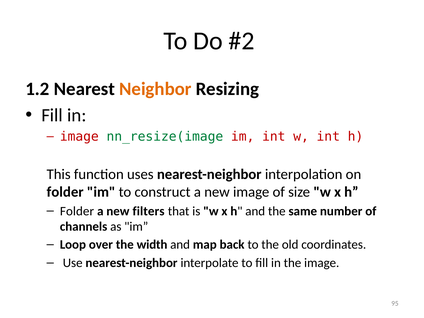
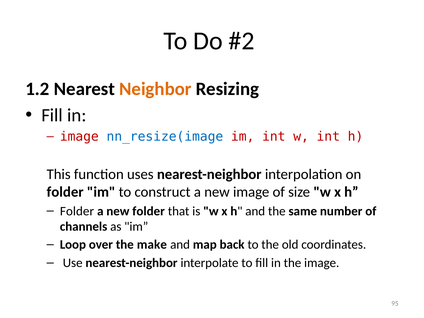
nn_resize(image colour: green -> blue (165, 137)
new filters: filters -> folder (149, 211)
width: width -> make (152, 245)
